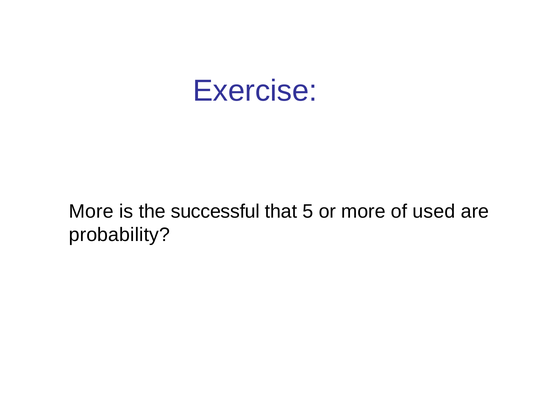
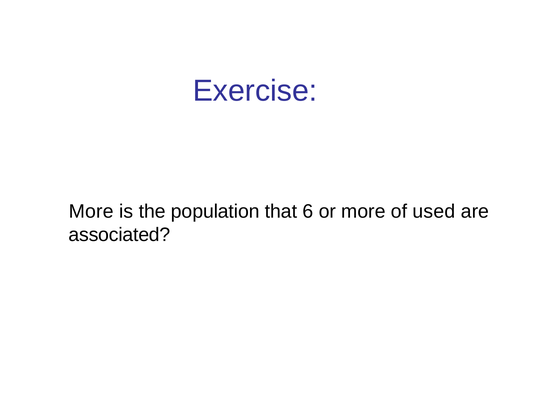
successful: successful -> population (215, 211)
5: 5 -> 6 (308, 211)
probability: probability -> associated (120, 235)
